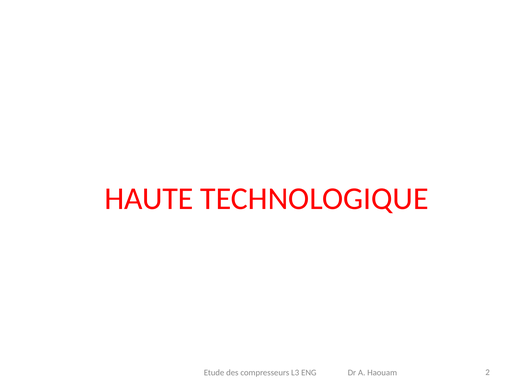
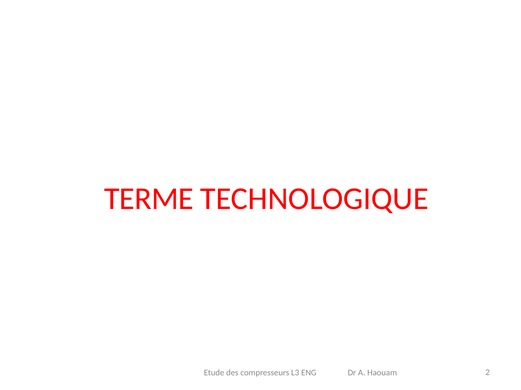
HAUTE: HAUTE -> TERME (149, 199)
